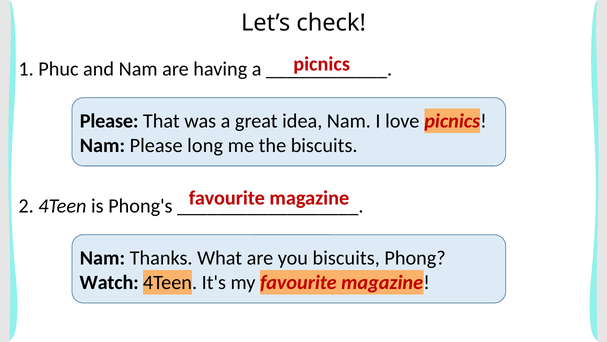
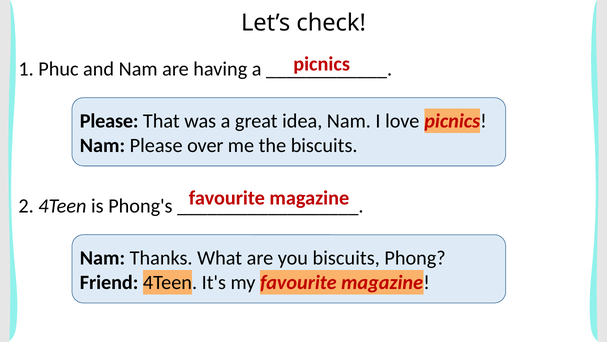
long: long -> over (205, 145)
Watch: Watch -> Friend (109, 282)
